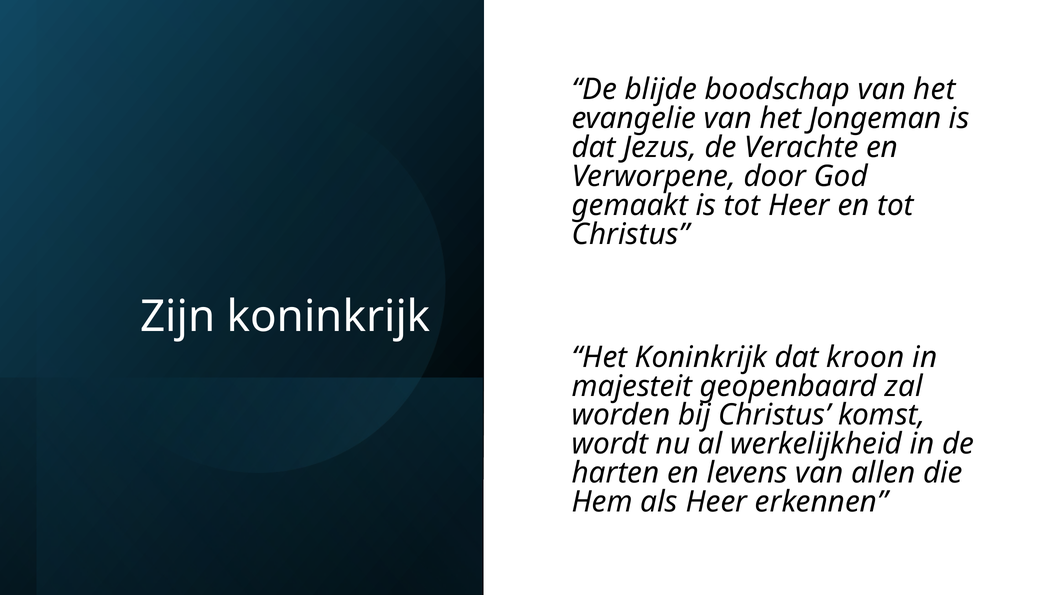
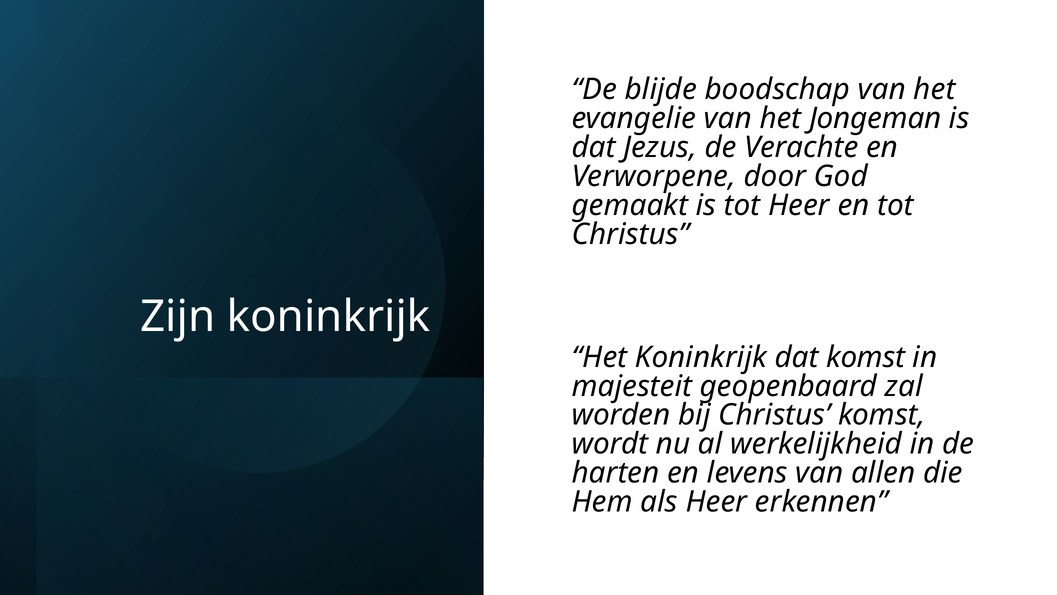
dat kroon: kroon -> komst (866, 357)
